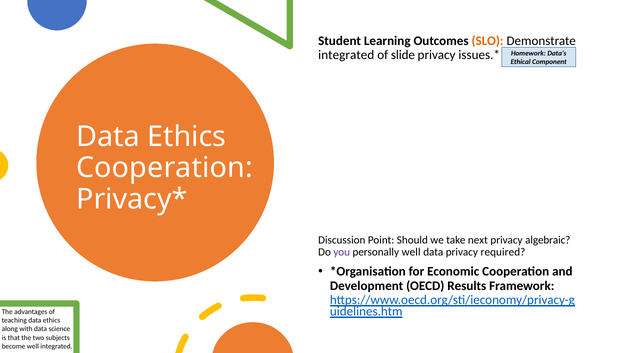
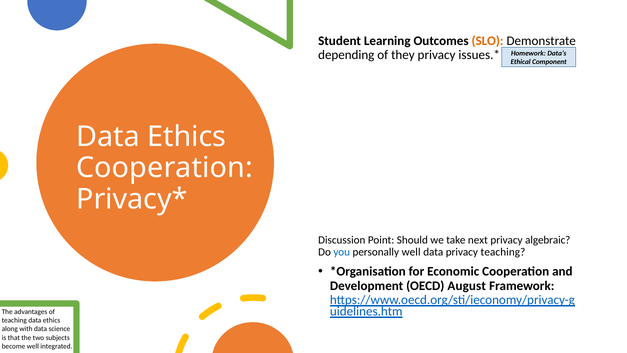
integrated: integrated -> depending (346, 55)
slide: slide -> they (403, 55)
you colour: purple -> blue (342, 252)
privacy required: required -> teaching (503, 252)
Results: Results -> August (467, 285)
